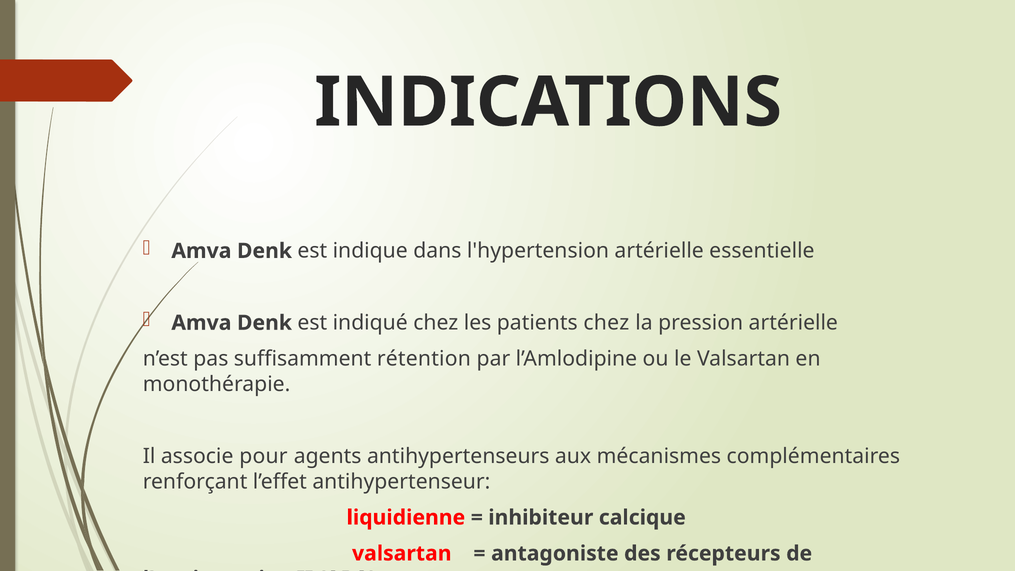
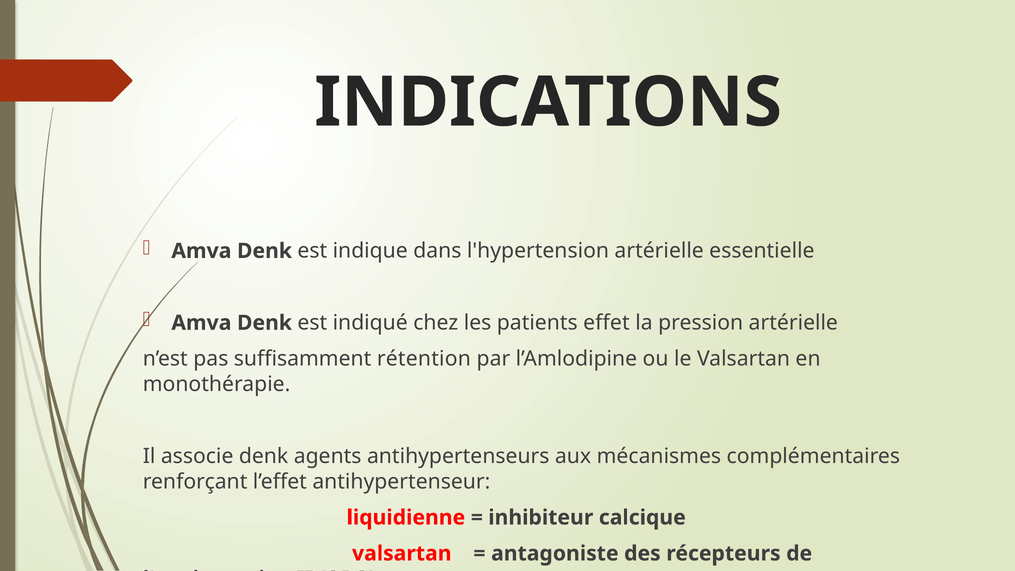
patients chez: chez -> effet (606, 323)
associe pour: pour -> denk (264, 456)
